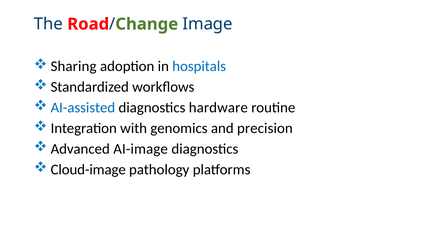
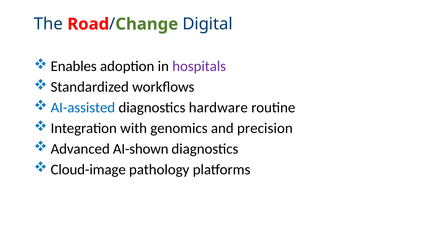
Image: Image -> Digital (208, 24)
Sharing: Sharing -> Enables (74, 66)
hospitals colour: blue -> purple (199, 66)
AI-image: AI-image -> AI-shown (141, 149)
